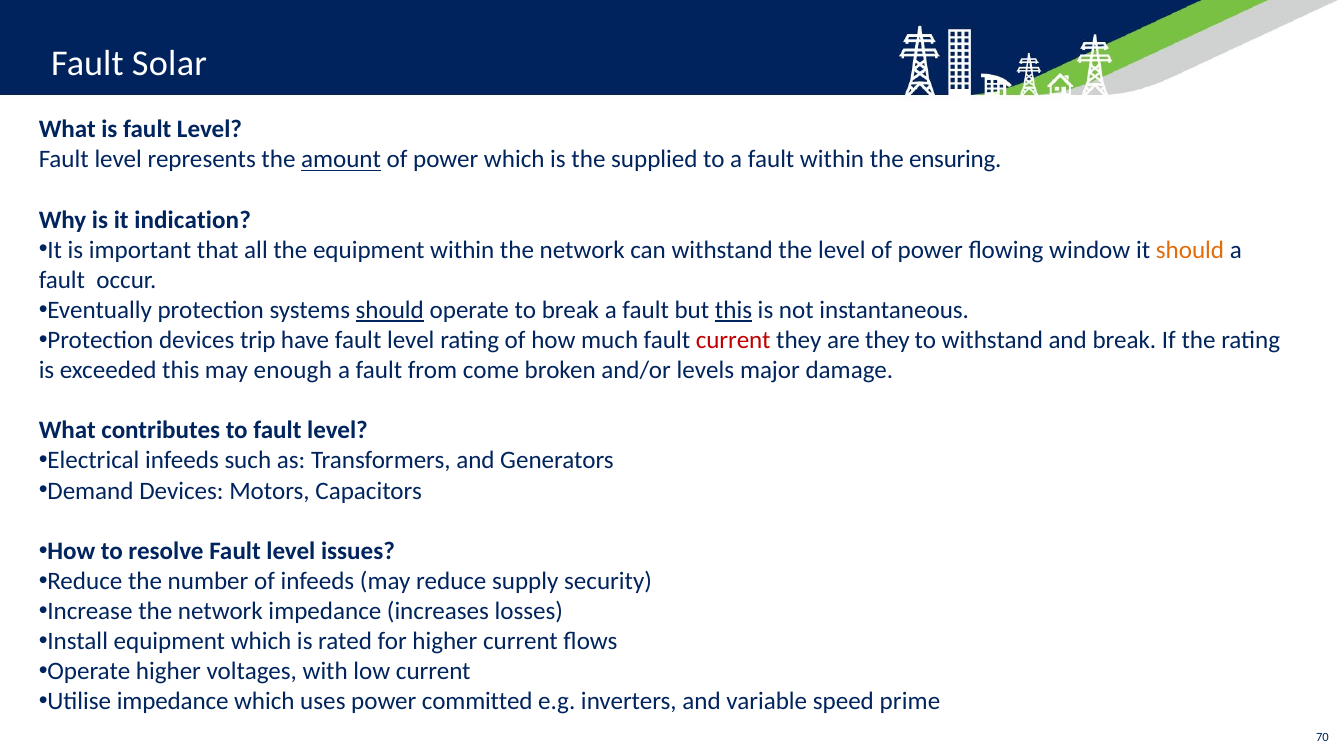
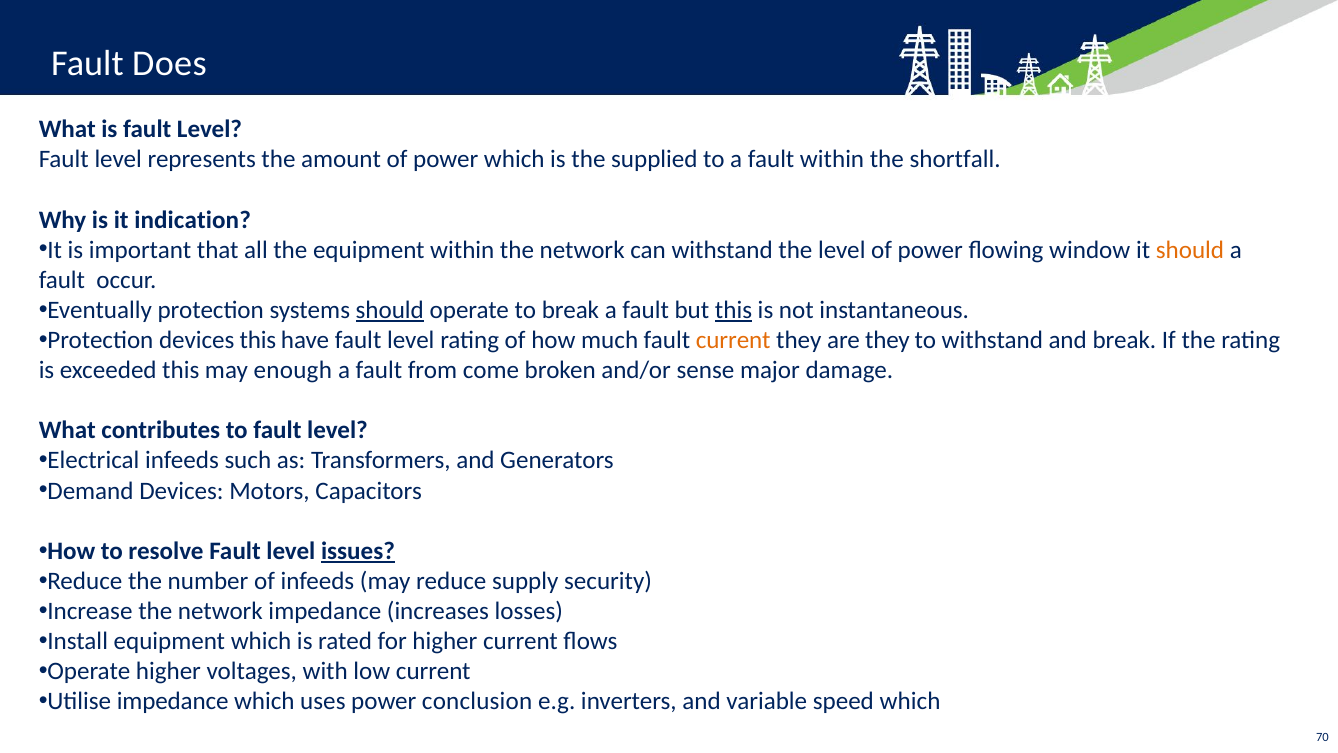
Solar: Solar -> Does (169, 63)
amount underline: present -> none (341, 159)
ensuring: ensuring -> shortfall (955, 159)
devices trip: trip -> this (258, 340)
current colour: red -> orange (733, 340)
levels: levels -> sense (705, 370)
issues underline: none -> present (358, 551)
committed: committed -> conclusion (477, 701)
speed prime: prime -> which (910, 701)
